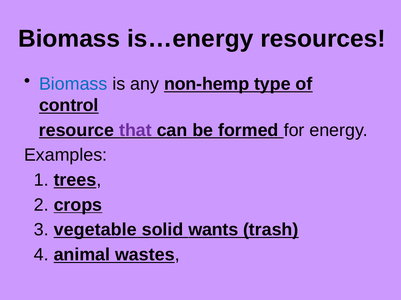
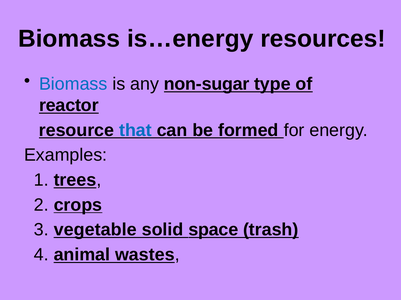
non-hemp: non-hemp -> non-sugar (207, 84)
control: control -> reactor (69, 106)
that colour: purple -> blue (135, 130)
wants: wants -> space (213, 230)
